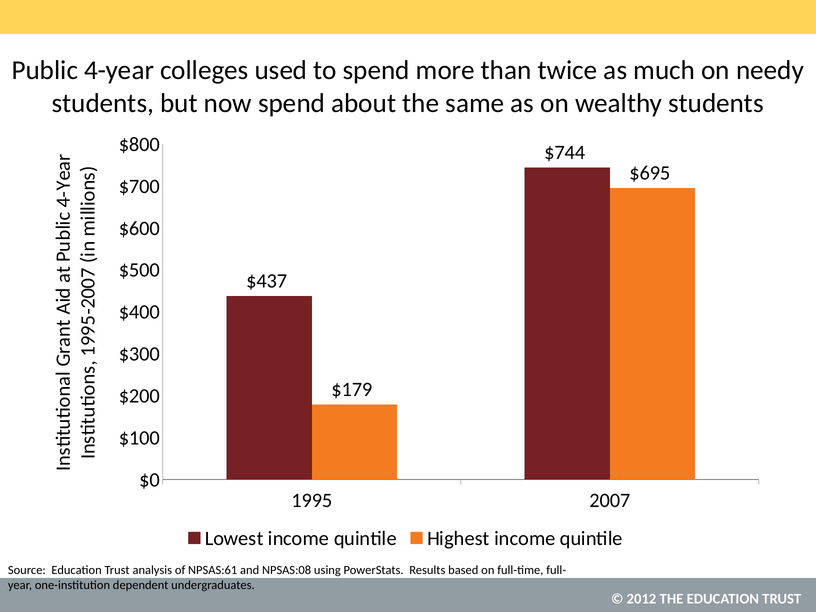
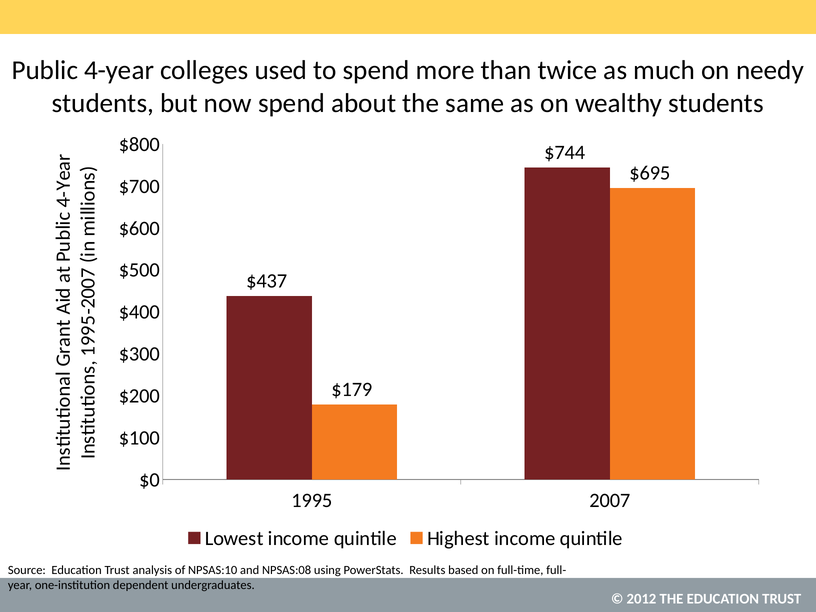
NPSAS:61: NPSAS:61 -> NPSAS:10 (213, 570)
